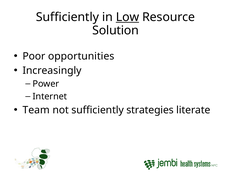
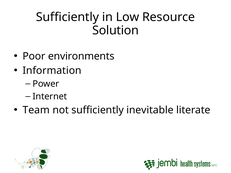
Low underline: present -> none (128, 17)
opportunities: opportunities -> environments (81, 56)
Increasingly: Increasingly -> Information (52, 71)
strategies: strategies -> inevitable (150, 110)
